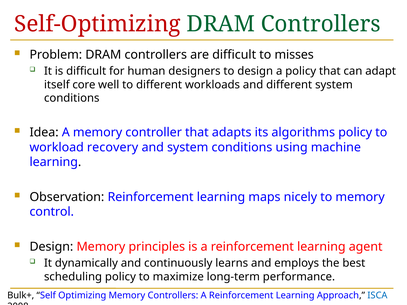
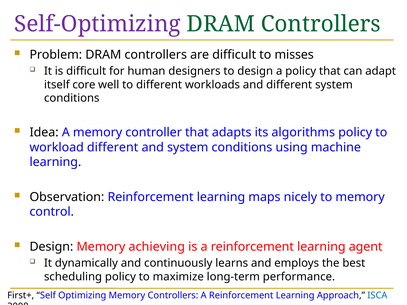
Self-Optimizing colour: red -> purple (98, 24)
workload recovery: recovery -> different (113, 147)
principles: principles -> achieving (157, 247)
Bulk+: Bulk+ -> First+ (21, 296)
